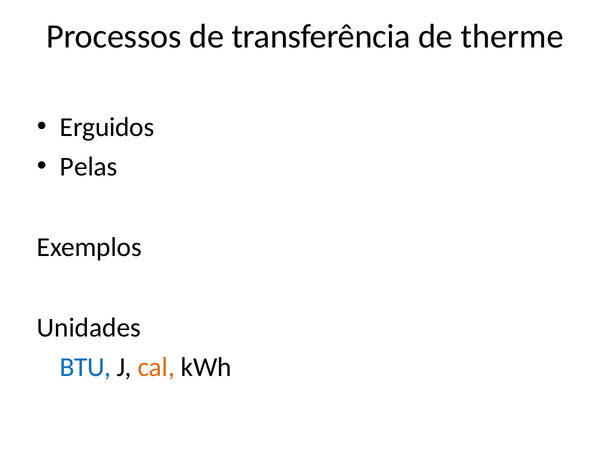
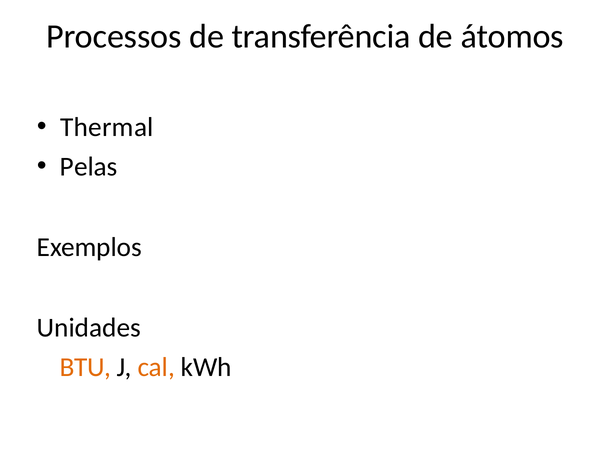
therme: therme -> átomos (512, 37)
Erguidos: Erguidos -> Thermal (107, 127)
BTU colour: blue -> orange (85, 367)
